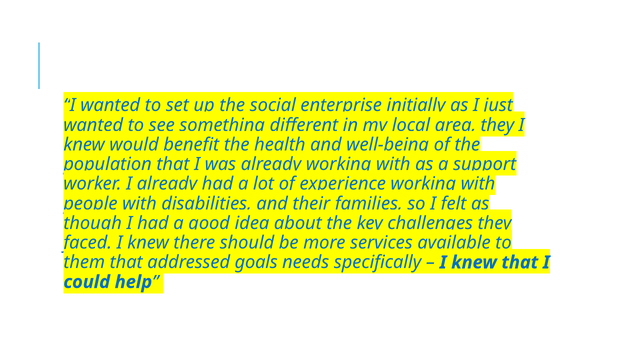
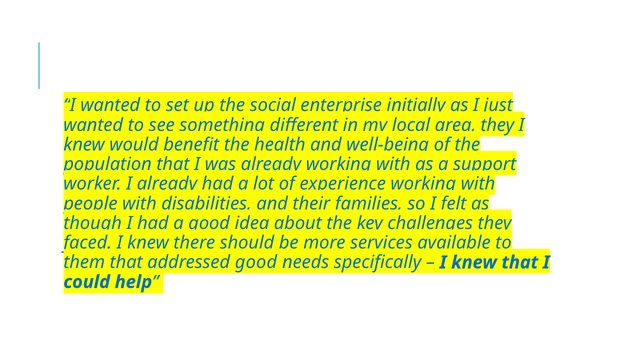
addressed goals: goals -> good (256, 263)
